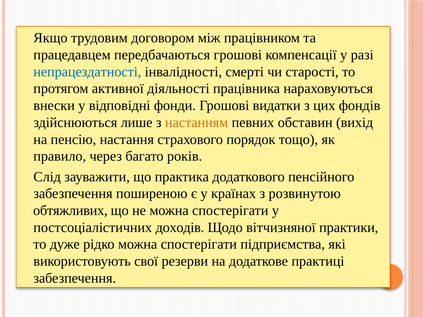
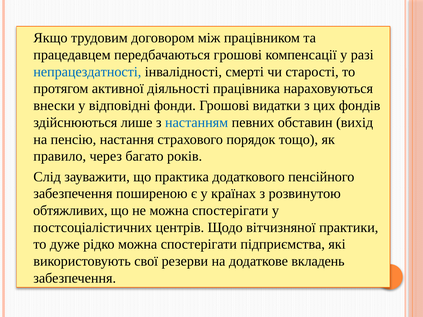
настанням colour: orange -> blue (197, 123)
доходів: доходів -> центрів (180, 228)
практиці: практиці -> вкладень (318, 261)
